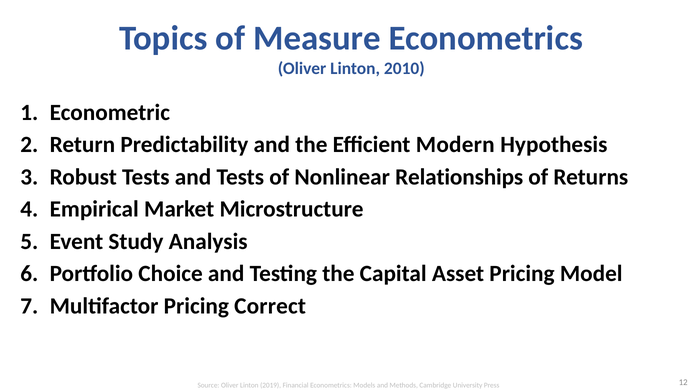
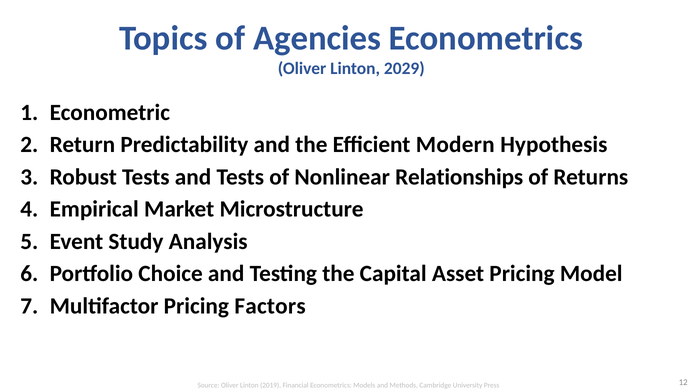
Measure: Measure -> Agencies (317, 38)
2010: 2010 -> 2029 (404, 68)
Correct: Correct -> Factors (270, 306)
